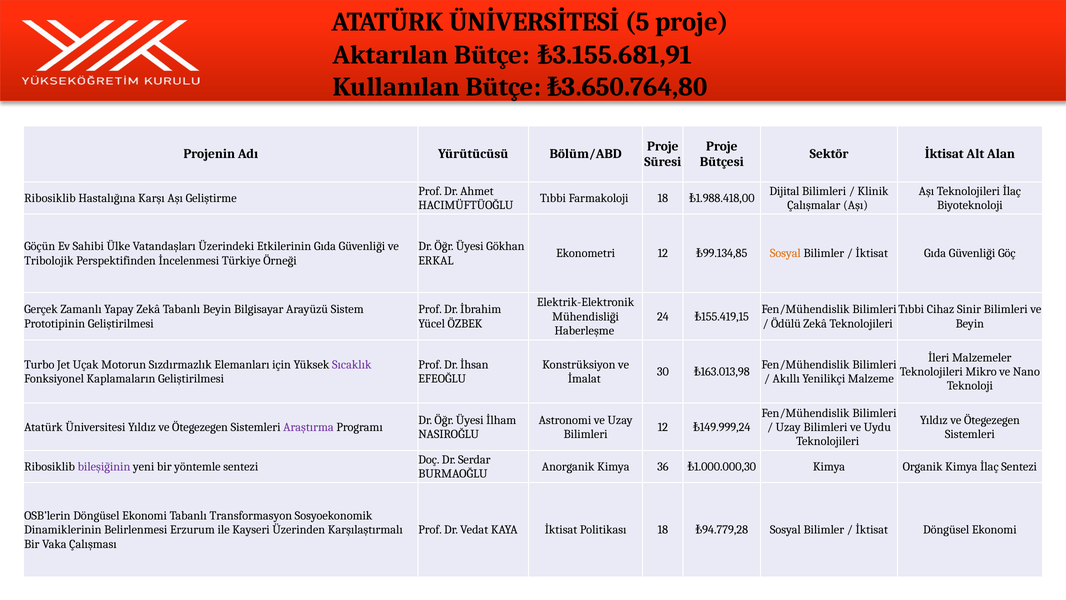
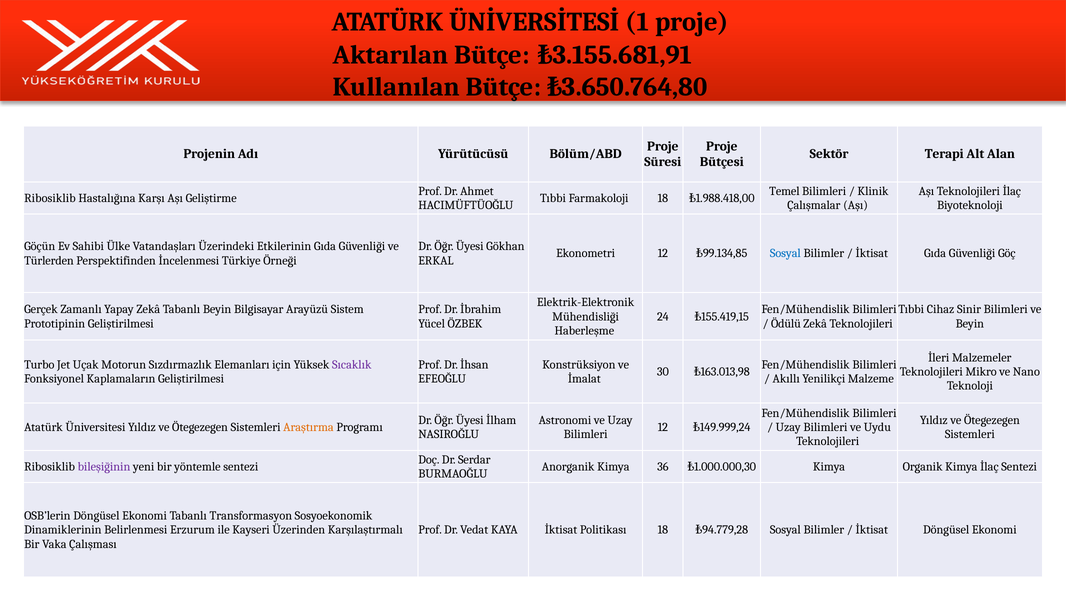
5: 5 -> 1 (637, 22)
Sektör İktisat: İktisat -> Terapi (944, 154)
Dijital: Dijital -> Temel (784, 191)
Sosyal colour: orange -> blue (785, 253)
Tribolojik: Tribolojik -> Türlerden (49, 260)
Araştırma colour: purple -> orange (308, 427)
